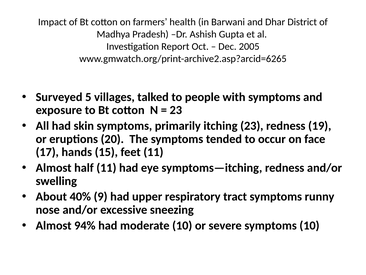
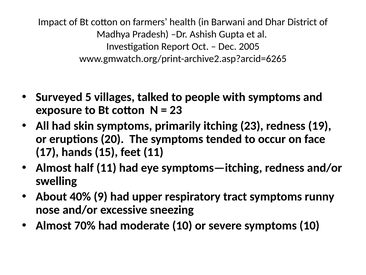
94%: 94% -> 70% (85, 225)
